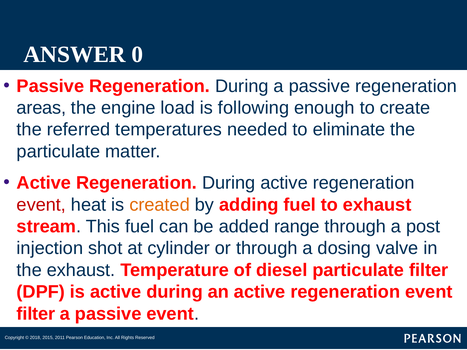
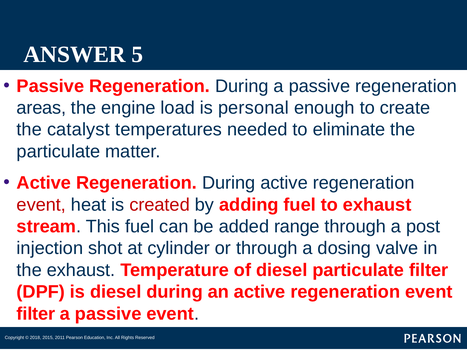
0: 0 -> 5 (137, 55)
following: following -> personal (254, 108)
referred: referred -> catalyst (78, 130)
created colour: orange -> red (160, 205)
is active: active -> diesel (116, 292)
